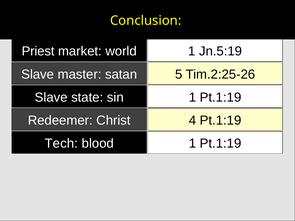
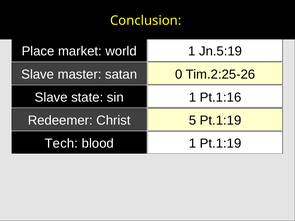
Priest: Priest -> Place (38, 51)
5: 5 -> 0 (179, 74)
sin 1 Pt.1:19: Pt.1:19 -> Pt.1:16 (221, 97)
4: 4 -> 5 (193, 120)
